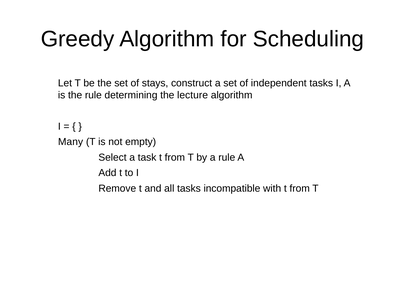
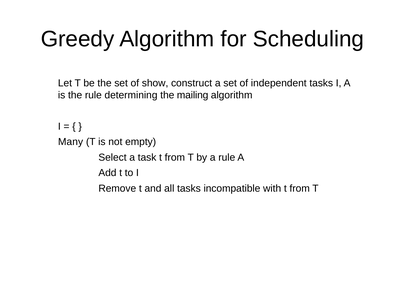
stays: stays -> show (155, 83)
lecture: lecture -> mailing (193, 95)
